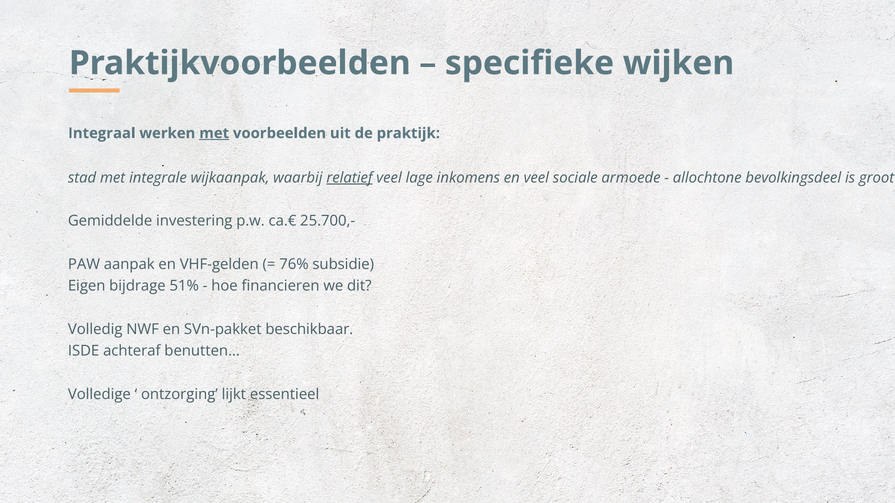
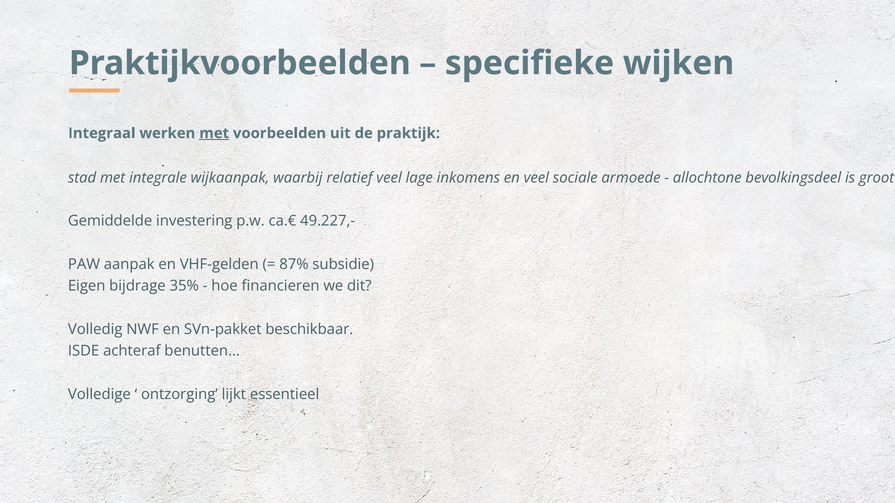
relatief underline: present -> none (350, 178)
25.700,-: 25.700,- -> 49.227,- (328, 221)
76%: 76% -> 87% (294, 265)
51%: 51% -> 35% (184, 286)
